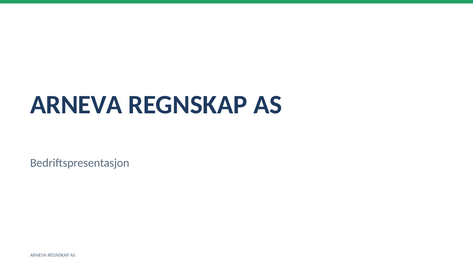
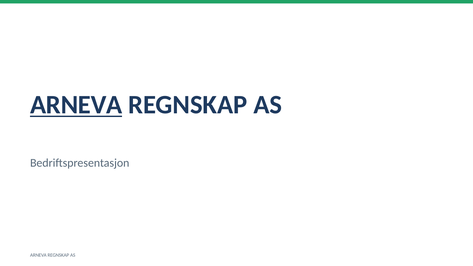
ARNEVA underline: none -> present (76, 105)
